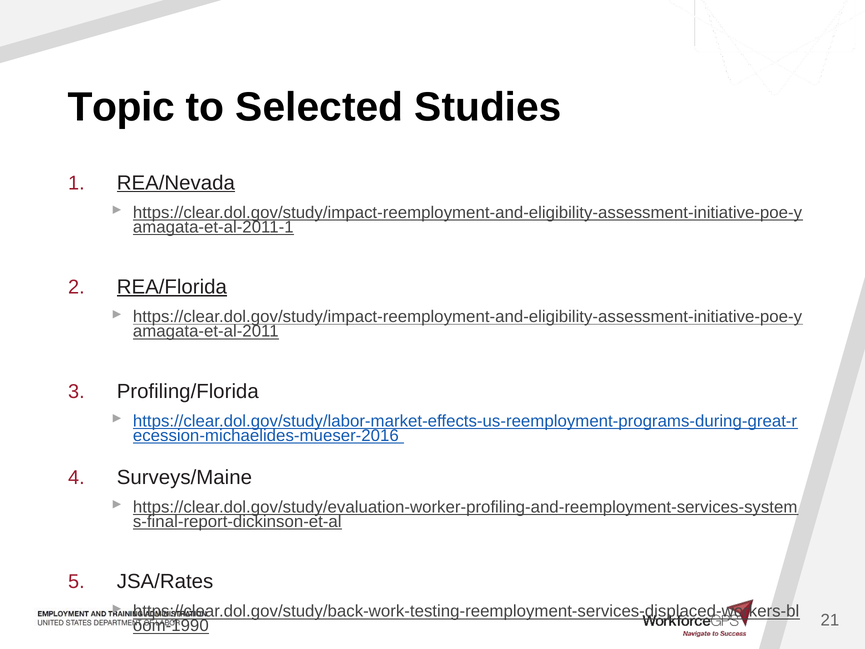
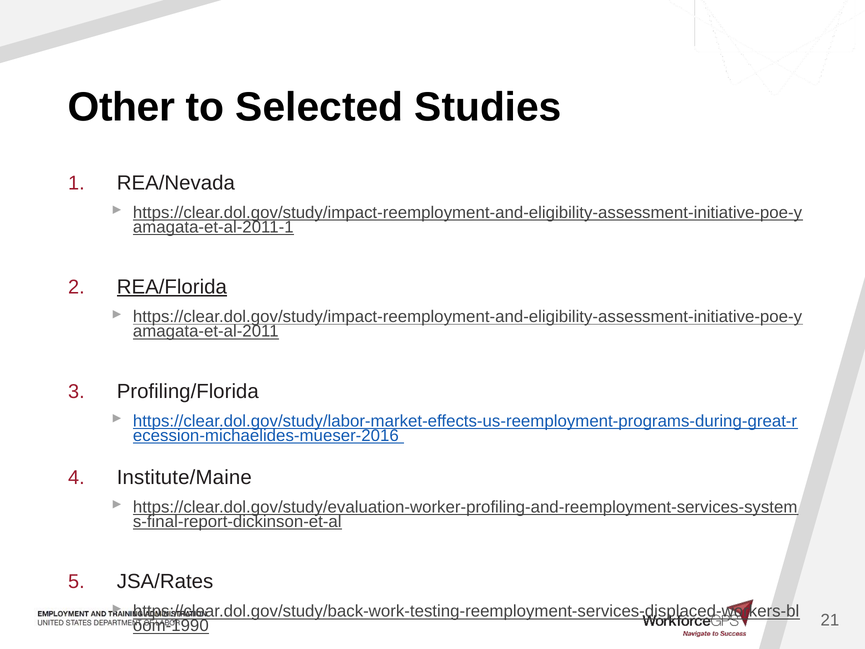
Topic: Topic -> Other (121, 107)
REA/Nevada underline: present -> none (176, 183)
Surveys/Maine: Surveys/Maine -> Institute/Maine (184, 477)
